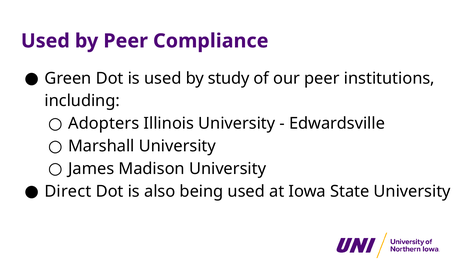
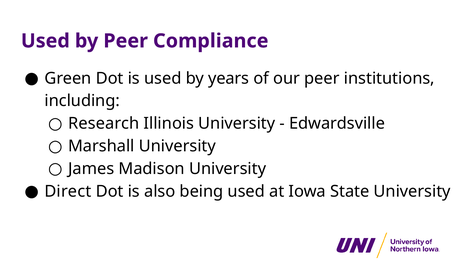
study: study -> years (229, 78)
Adopters: Adopters -> Research (104, 124)
